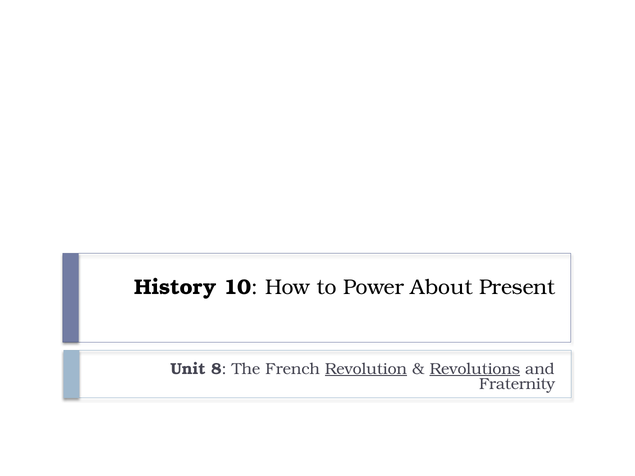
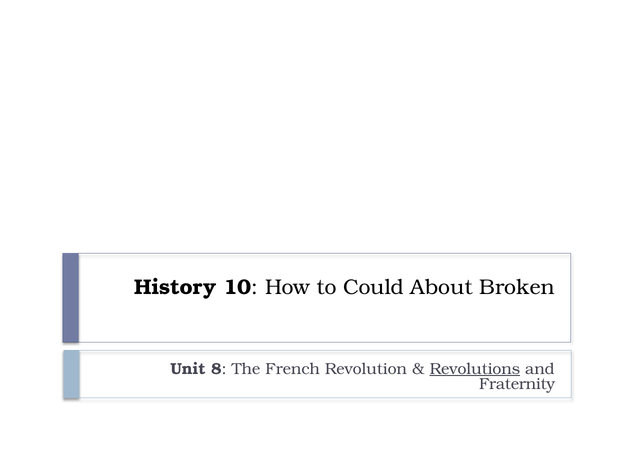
Power: Power -> Could (374, 287)
Present: Present -> Broken (517, 287)
Revolution underline: present -> none (366, 369)
